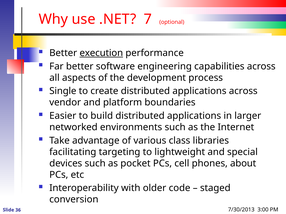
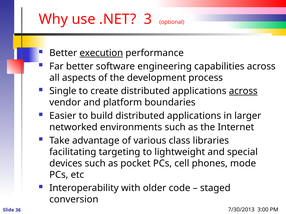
7: 7 -> 3 (148, 19)
across underline: none -> present (243, 91)
about: about -> mode (243, 164)
